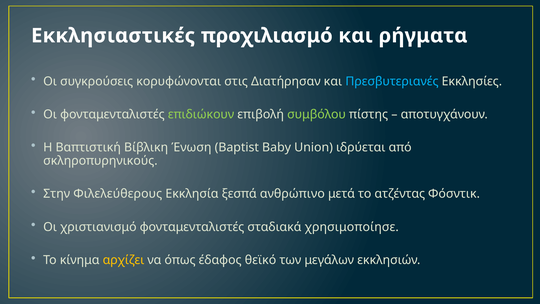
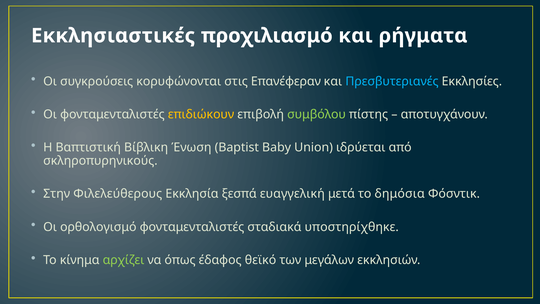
Διατήρησαν: Διατήρησαν -> Επανέφεραν (286, 81)
επιδιώκουν colour: light green -> yellow (201, 114)
ανθρώπινο: ανθρώπινο -> ευαγγελική (292, 194)
ατζέντας: ατζέντας -> δημόσια (400, 194)
χριστιανισμό: χριστιανισμό -> ορθολογισμό (98, 227)
χρησιμοποίησε: χρησιμοποίησε -> υποστηρίχθηκε (352, 227)
αρχίζει colour: yellow -> light green (124, 260)
